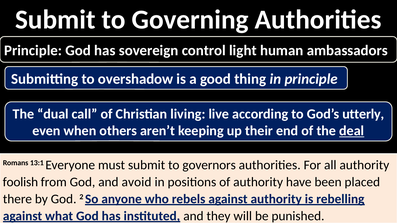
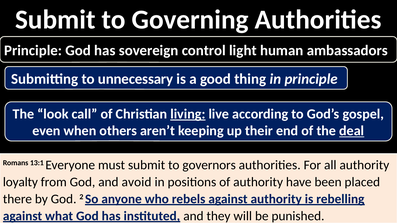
overshadow: overshadow -> unnecessary (136, 79)
dual: dual -> look (53, 114)
living underline: none -> present (188, 114)
utterly: utterly -> gospel (363, 114)
foolish: foolish -> loyalty (20, 182)
